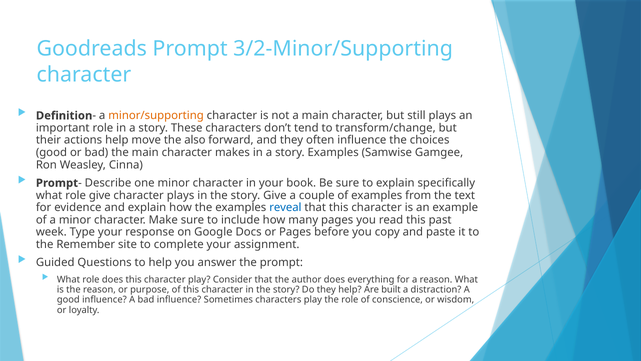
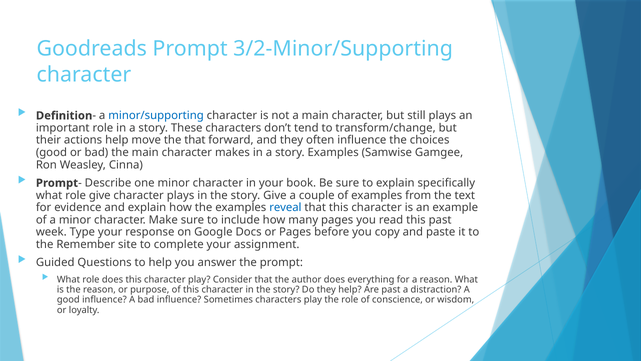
minor/supporting colour: orange -> blue (156, 115)
the also: also -> that (195, 140)
Are built: built -> past (391, 289)
